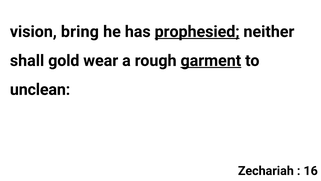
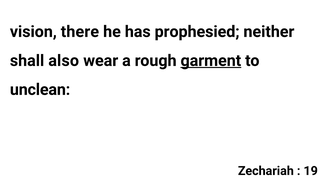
bring: bring -> there (80, 32)
prophesied underline: present -> none (197, 32)
gold: gold -> also (64, 60)
16: 16 -> 19 (311, 170)
